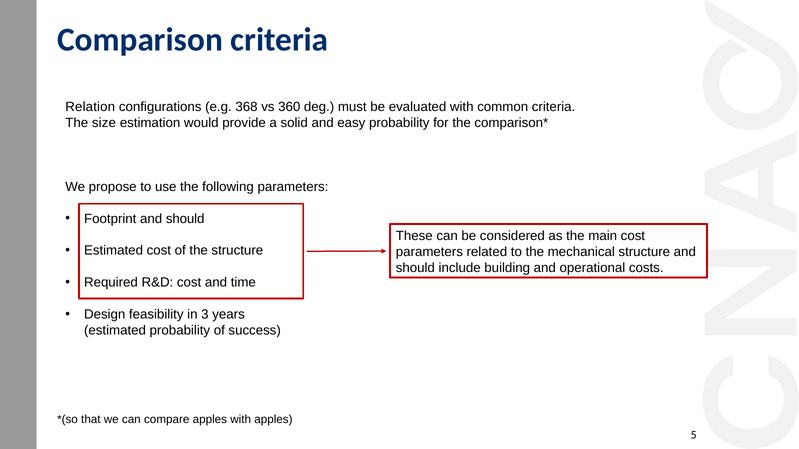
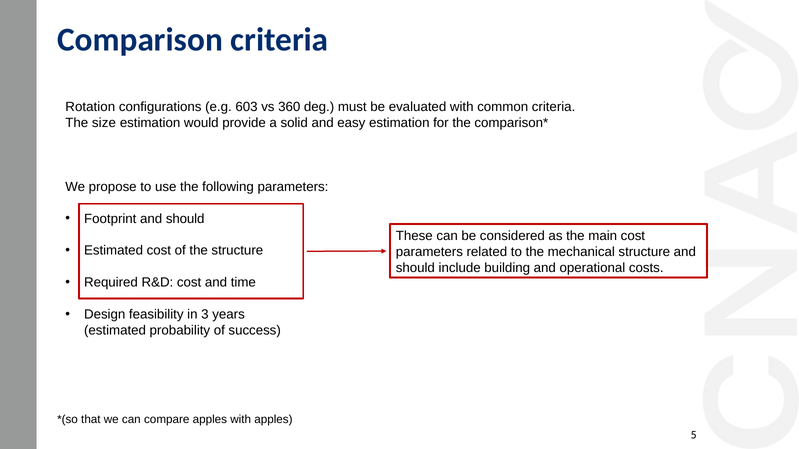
Relation: Relation -> Rotation (90, 107)
368: 368 -> 603 (246, 107)
easy probability: probability -> estimation (399, 123)
